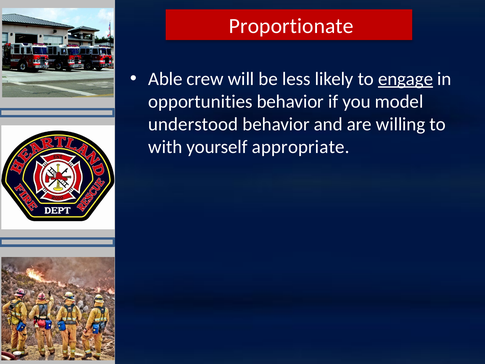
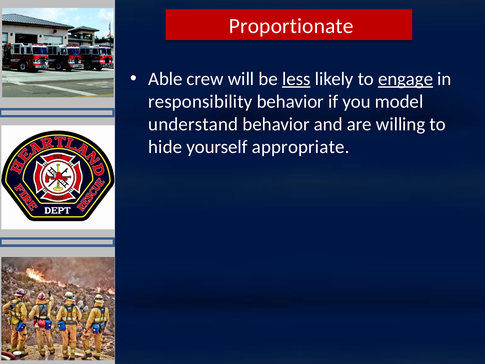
less underline: none -> present (296, 79)
opportunities: opportunities -> responsibility (200, 101)
understood: understood -> understand (193, 124)
with: with -> hide (165, 147)
